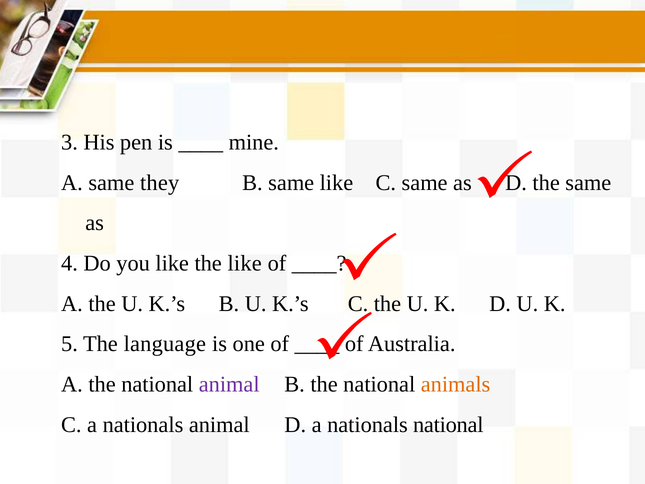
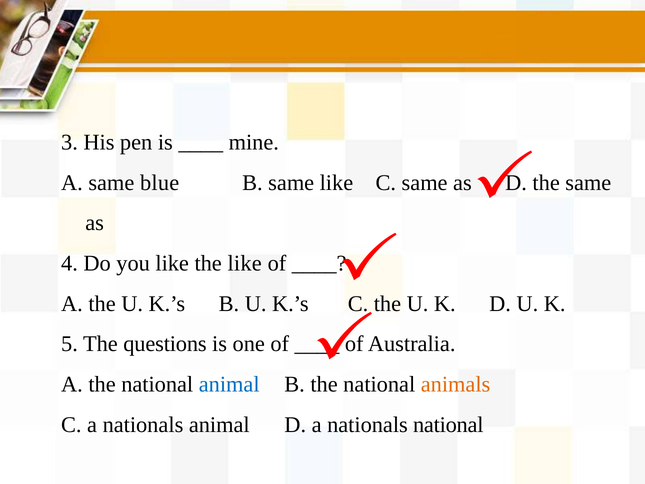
they: they -> blue (160, 183)
language: language -> questions (165, 344)
animal colour: purple -> blue (229, 384)
